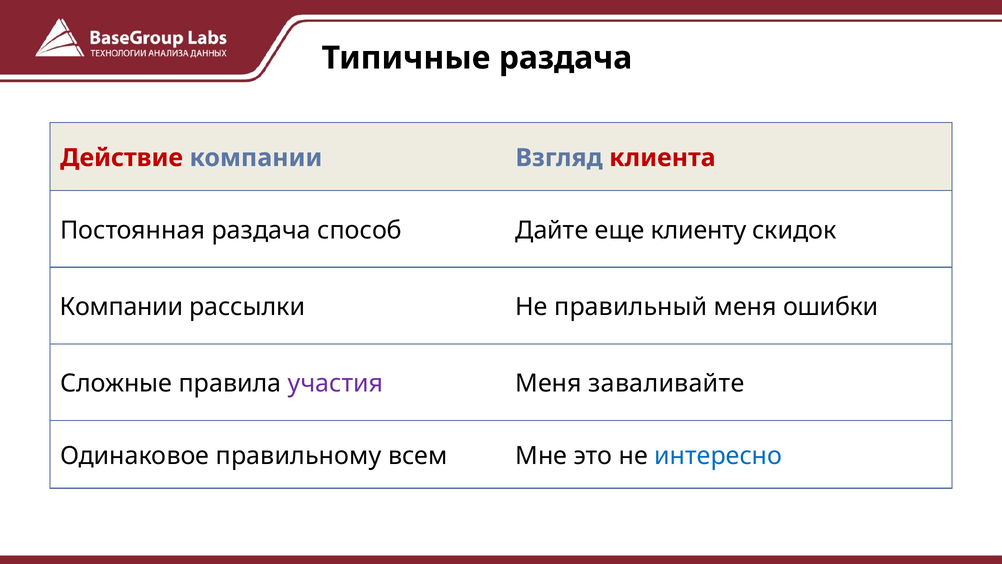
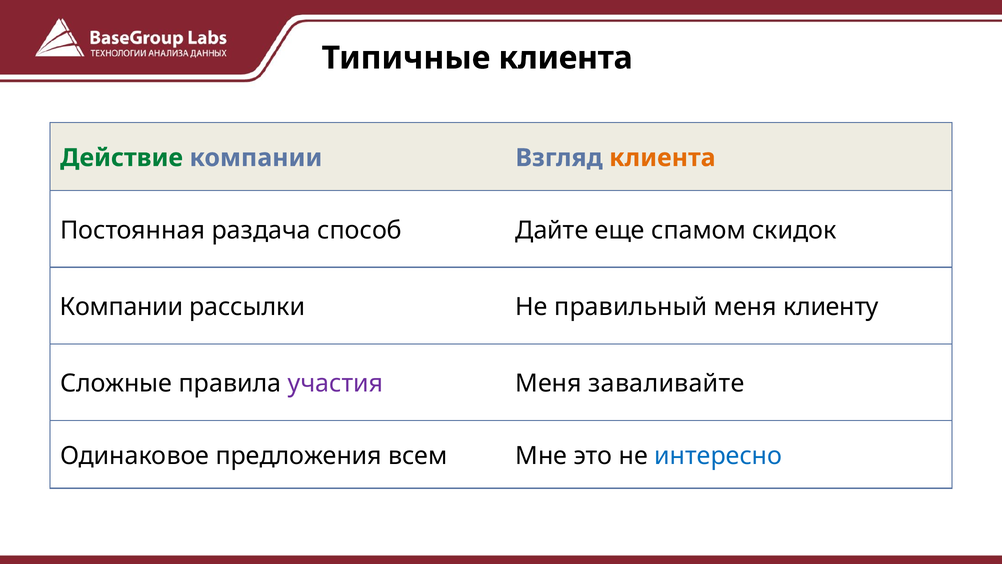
Типичные раздача: раздача -> клиента (566, 58)
Действие colour: red -> green (122, 158)
клиента colour: red -> orange (662, 158)
клиенту: клиенту -> спамом (699, 230)
ошибки: ошибки -> клиенту (831, 307)
правильному: правильному -> предложения (299, 455)
